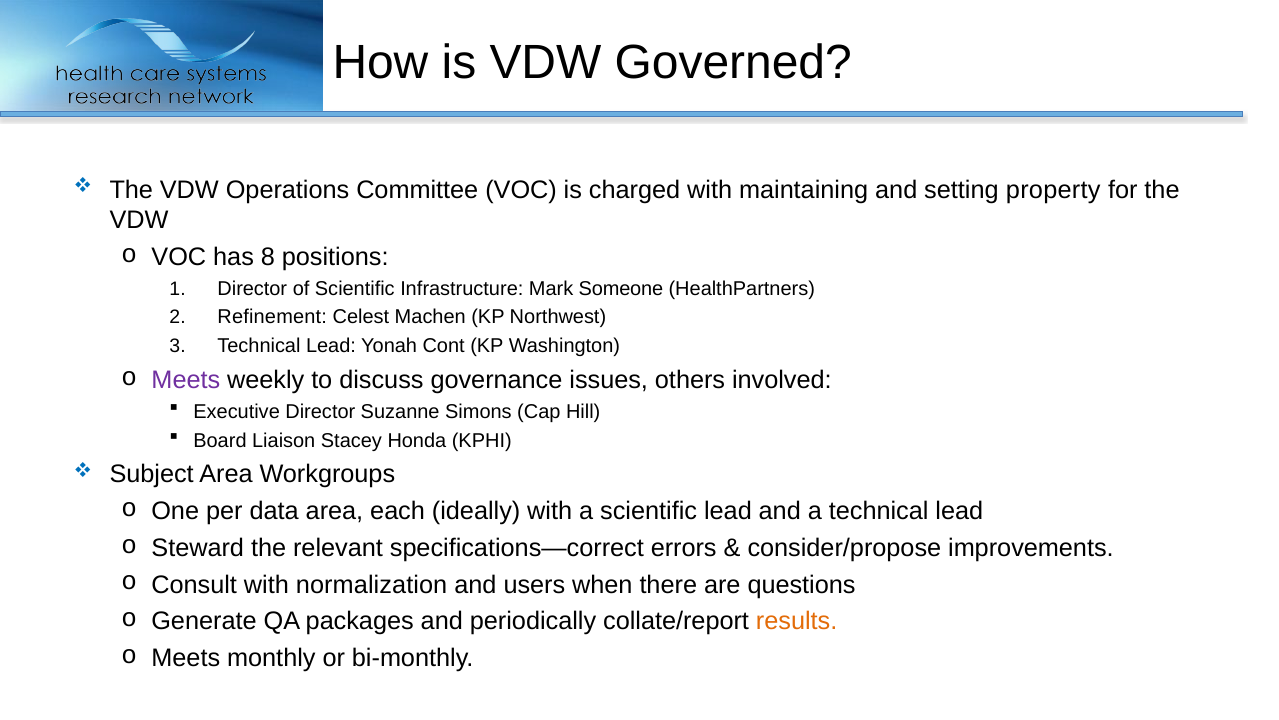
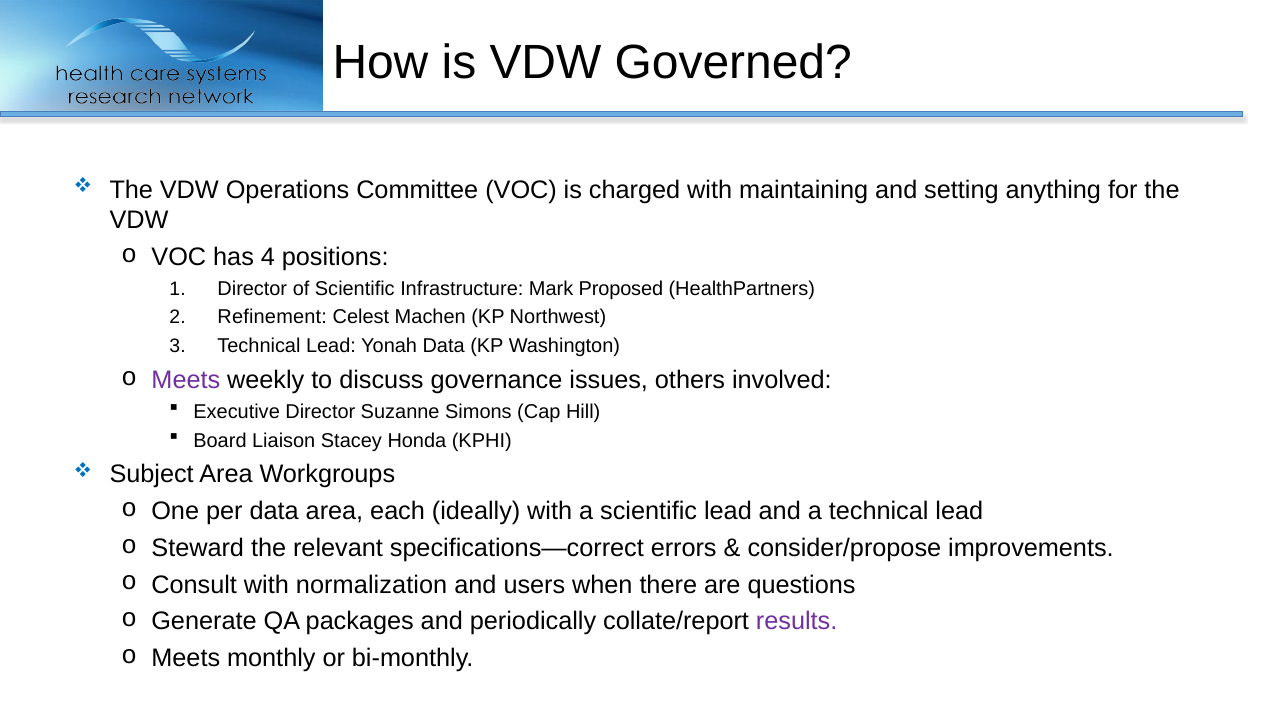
property: property -> anything (1053, 190)
8: 8 -> 4 (268, 257)
Someone: Someone -> Proposed (621, 288)
Yonah Cont: Cont -> Data (444, 346)
results colour: orange -> purple (797, 621)
